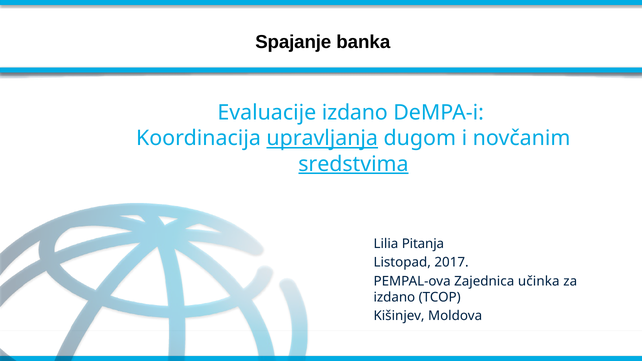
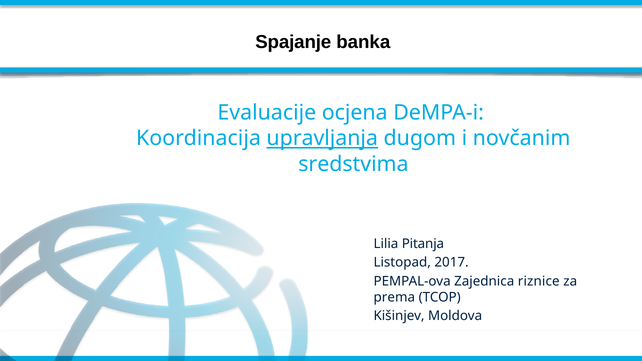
Evaluacije izdano: izdano -> ocjena (355, 113)
sredstvima underline: present -> none (353, 164)
učinka: učinka -> riznice (539, 281)
izdano: izdano -> prema (394, 297)
